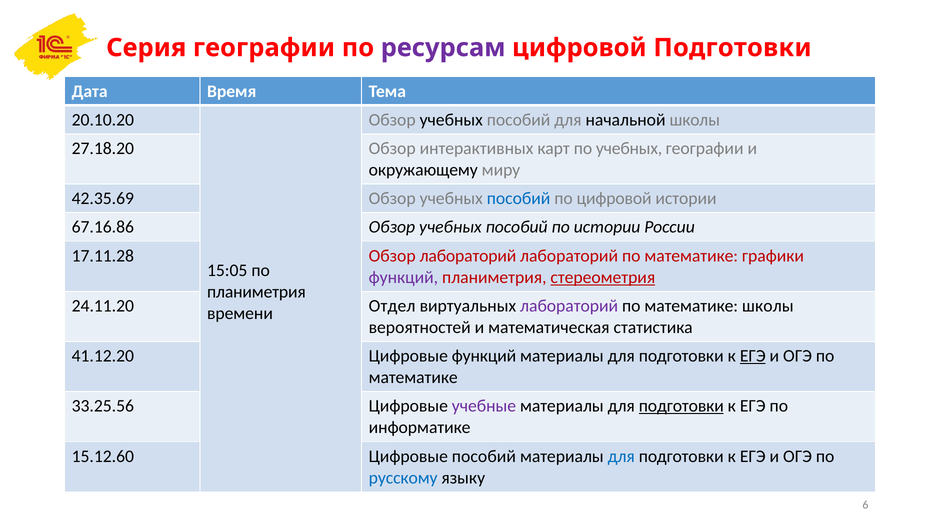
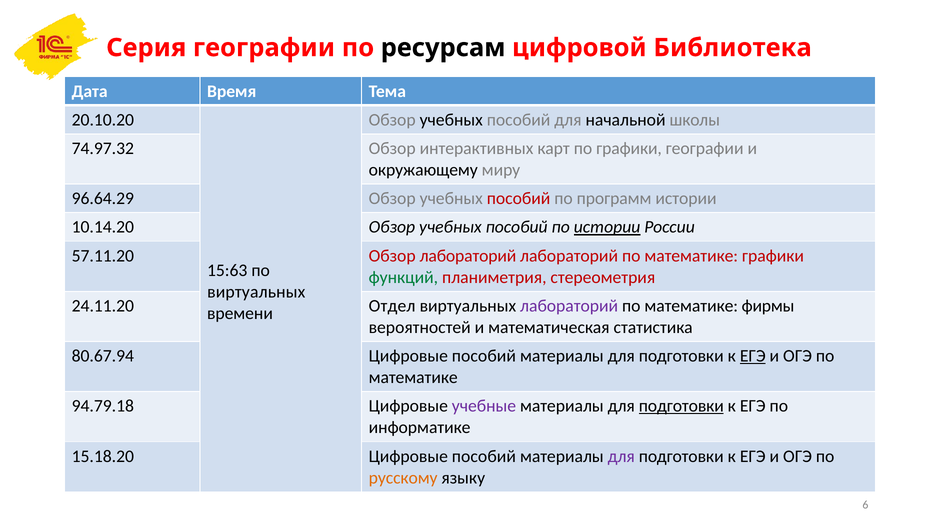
ресурсам colour: purple -> black (443, 48)
цифровой Подготовки: Подготовки -> Библиотека (733, 48)
27.18.20: 27.18.20 -> 74.97.32 (103, 148)
по учебных: учебных -> графики (629, 148)
42.35.69: 42.35.69 -> 96.64.29 (103, 198)
пособий colour: blue -> red (519, 198)
по цифровой: цифровой -> программ (614, 198)
67.16.86: 67.16.86 -> 10.14.20 (103, 227)
истории underline: none -> present (607, 227)
17.11.28: 17.11.28 -> 57.11.20 (103, 256)
15:05: 15:05 -> 15:63 (227, 270)
функций colour: purple -> green (403, 277)
стереометрия underline: present -> none (603, 277)
планиметрия: планиметрия -> виртуальных (256, 292)
математике школы: школы -> фирмы (768, 306)
41.12.20: 41.12.20 -> 80.67.94 (103, 356)
функций: функций -> пособий (484, 356)
33.25.56: 33.25.56 -> 94.79.18 (103, 406)
15.12.60: 15.12.60 -> 15.18.20 (103, 456)
для colour: blue -> purple (621, 456)
русскому colour: blue -> orange (403, 478)
